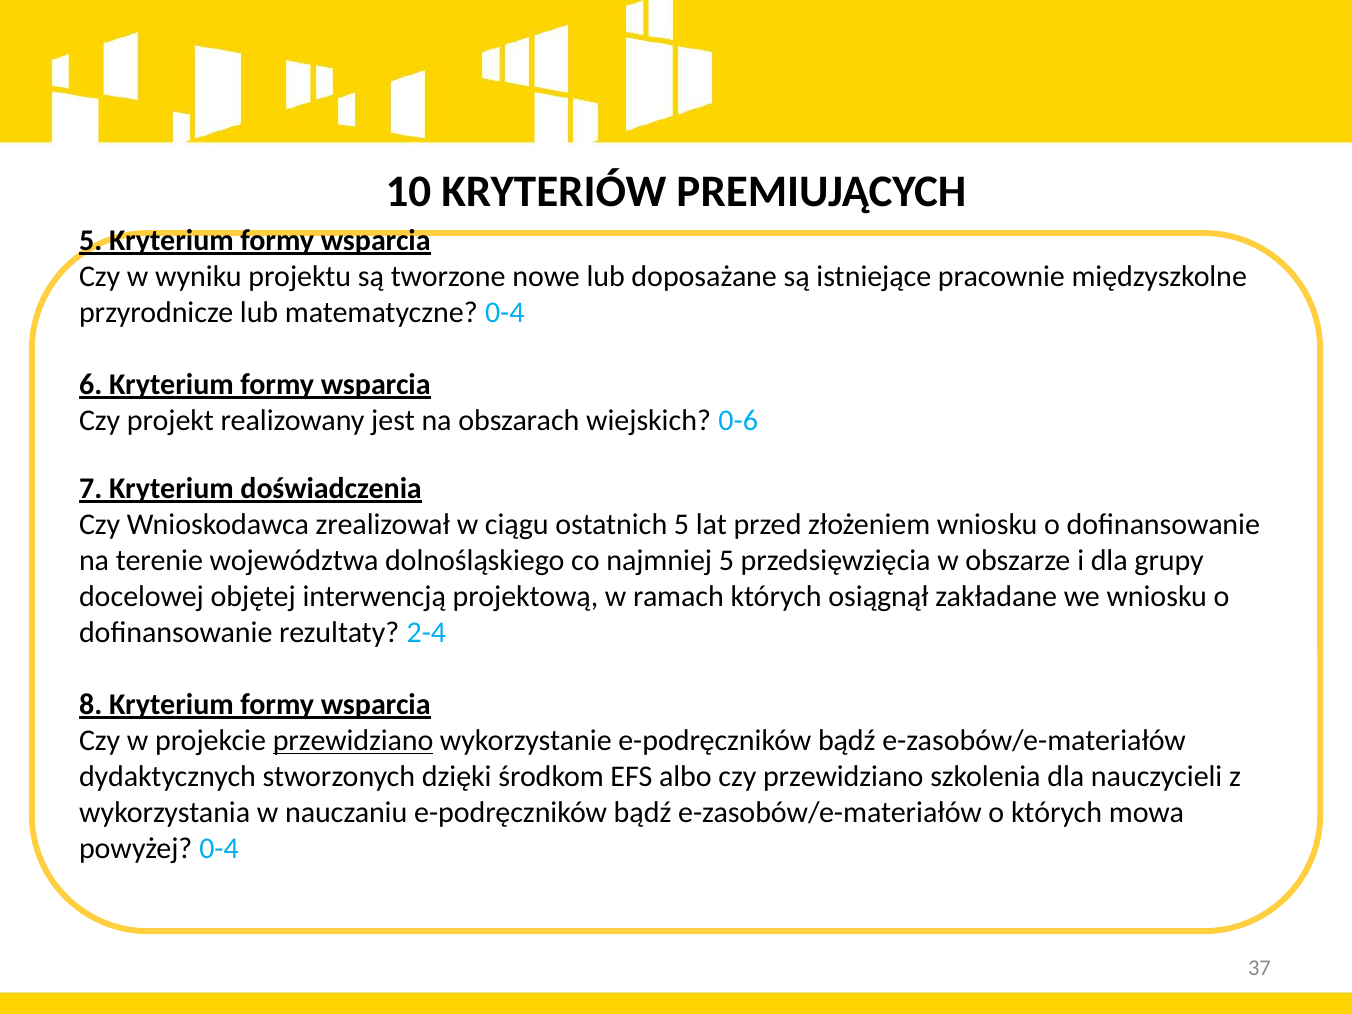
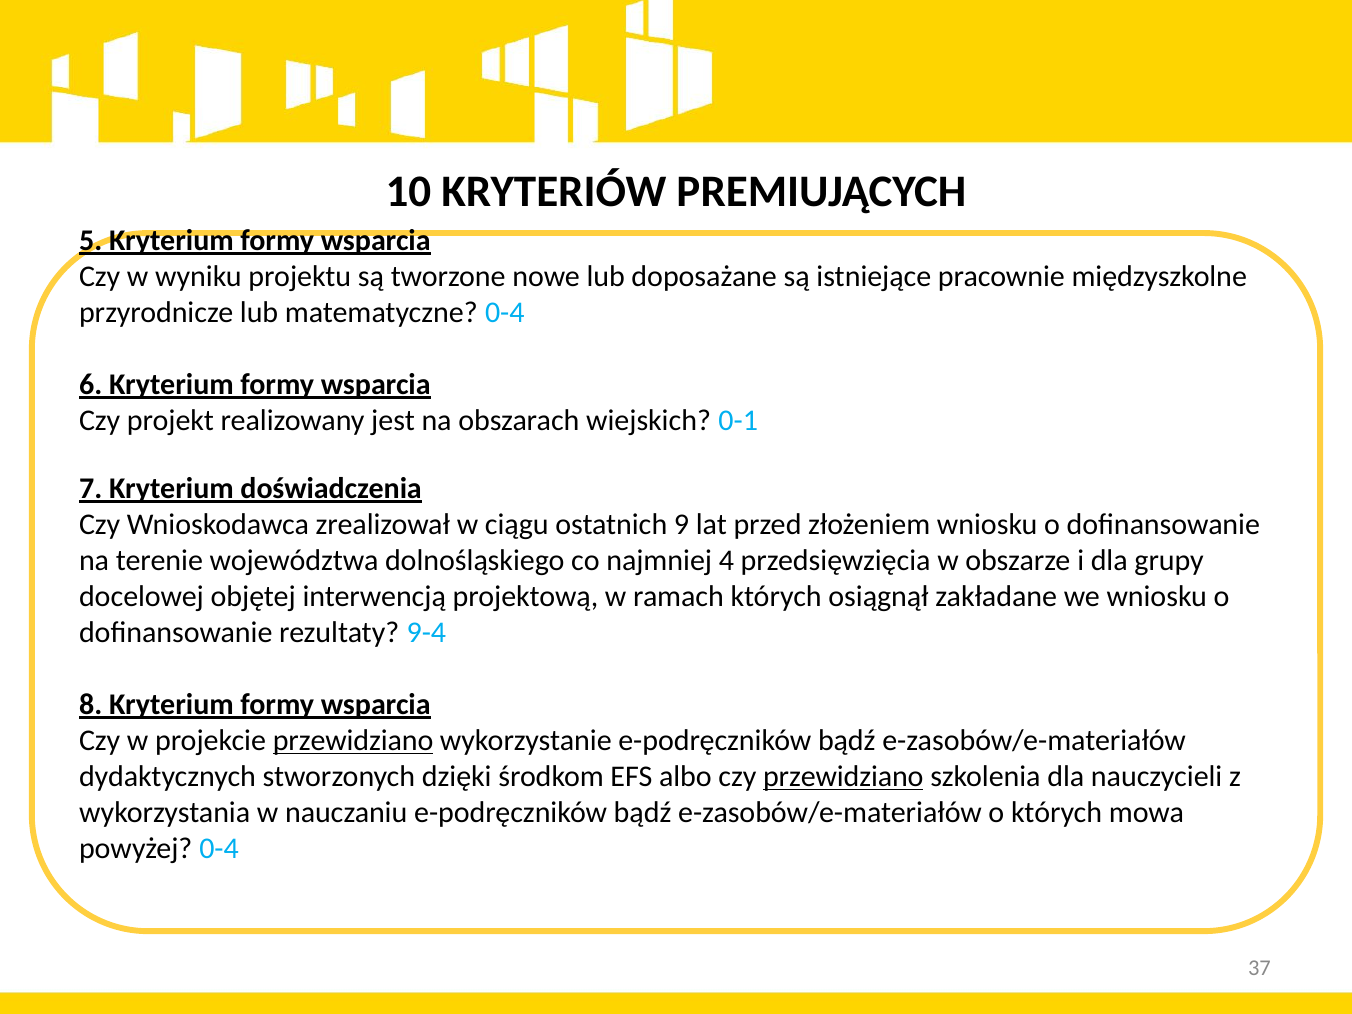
0-6: 0-6 -> 0-1 (738, 421)
ostatnich 5: 5 -> 9 (681, 524)
najmniej 5: 5 -> 4 (726, 560)
2-4: 2-4 -> 9-4 (426, 632)
przewidziano underline: none -> present (843, 777)
